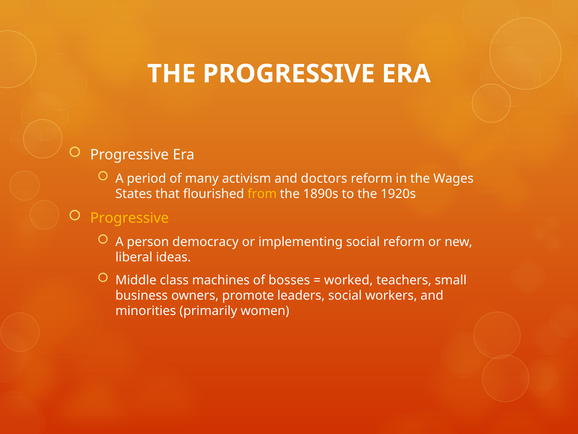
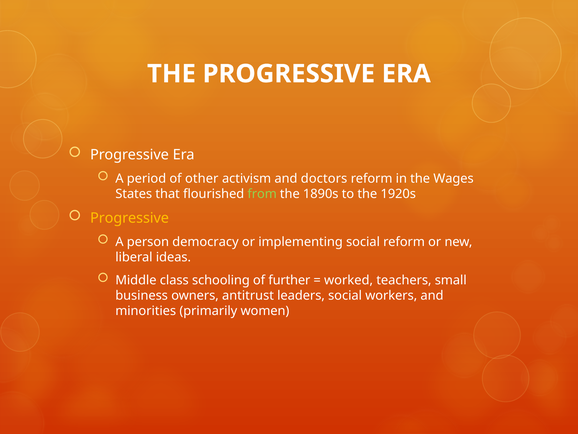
many: many -> other (202, 178)
from colour: yellow -> light green (262, 194)
machines: machines -> schooling (221, 280)
bosses: bosses -> further (289, 280)
promote: promote -> antitrust (248, 295)
